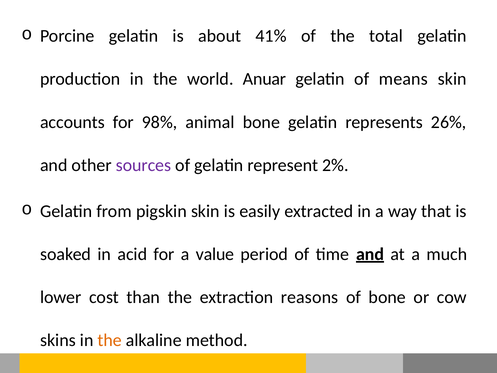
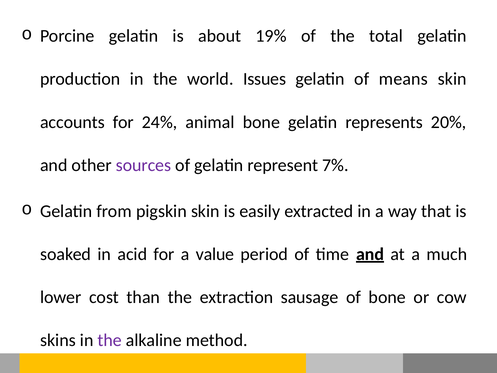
41%: 41% -> 19% (271, 36)
Anuar: Anuar -> Issues (265, 79)
98%: 98% -> 24% (160, 122)
26%: 26% -> 20% (449, 122)
2%: 2% -> 7% (335, 165)
reasons: reasons -> sausage (310, 297)
the colour: orange -> purple (110, 340)
